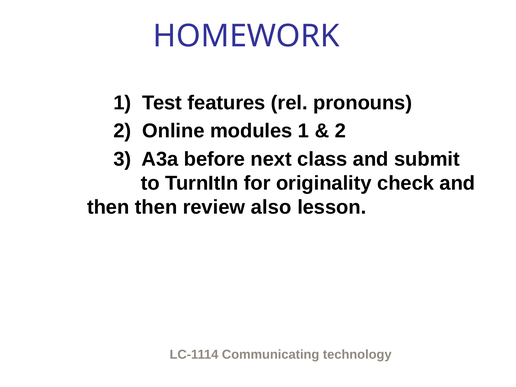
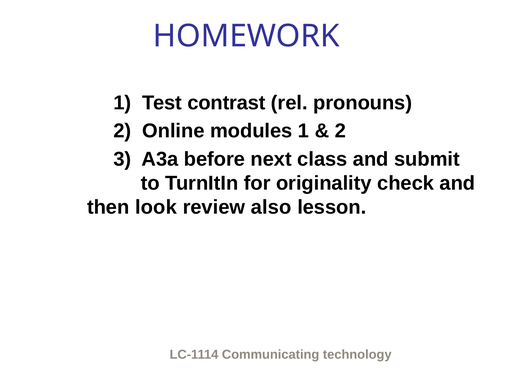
features: features -> contrast (227, 103)
then then: then -> look (156, 207)
